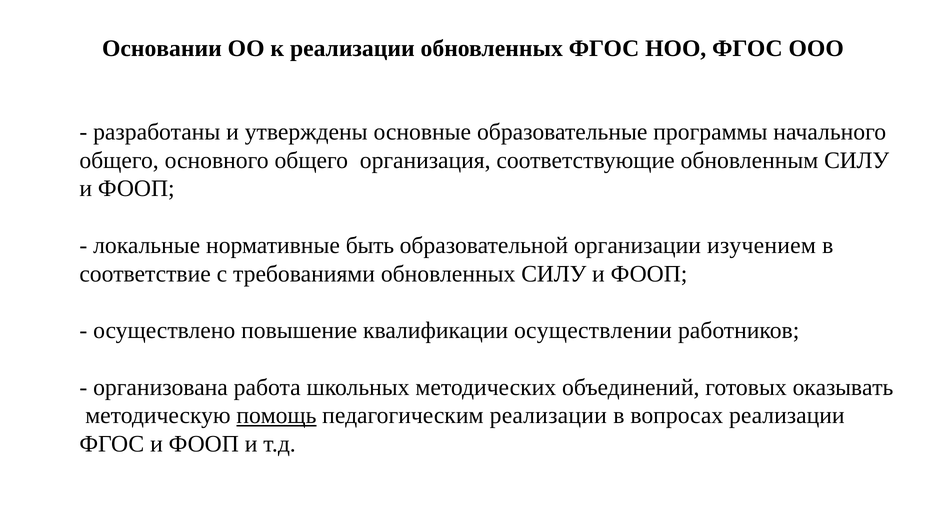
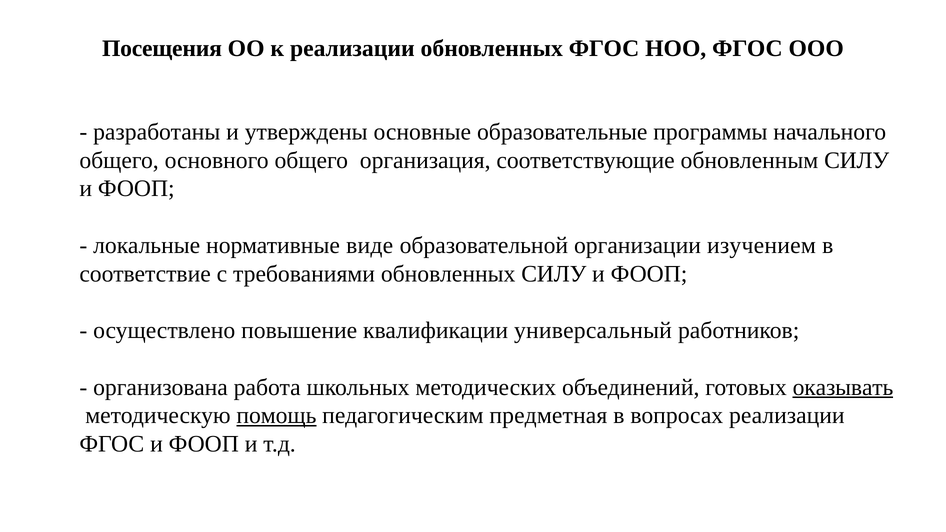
Основании: Основании -> Посещения (162, 49)
быть: быть -> виде (370, 245)
осуществлении: осуществлении -> универсальный (593, 331)
оказывать underline: none -> present (843, 387)
педагогическим реализации: реализации -> предметная (548, 416)
